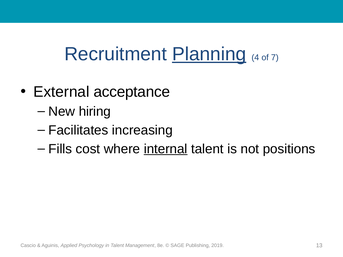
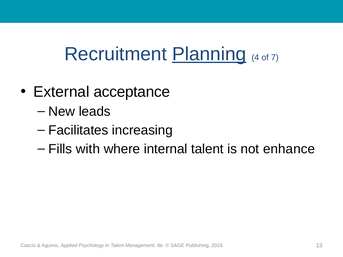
hiring: hiring -> leads (95, 112)
cost: cost -> with (88, 149)
internal underline: present -> none (166, 149)
positions: positions -> enhance (289, 149)
